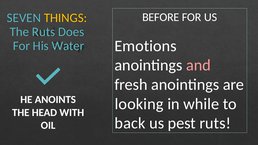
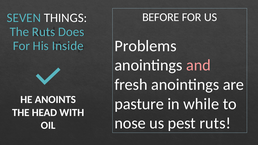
THINGS colour: yellow -> white (66, 18)
Emotions: Emotions -> Problems (146, 46)
Water: Water -> Inside (68, 46)
looking: looking -> pasture (139, 104)
back: back -> nose (130, 123)
